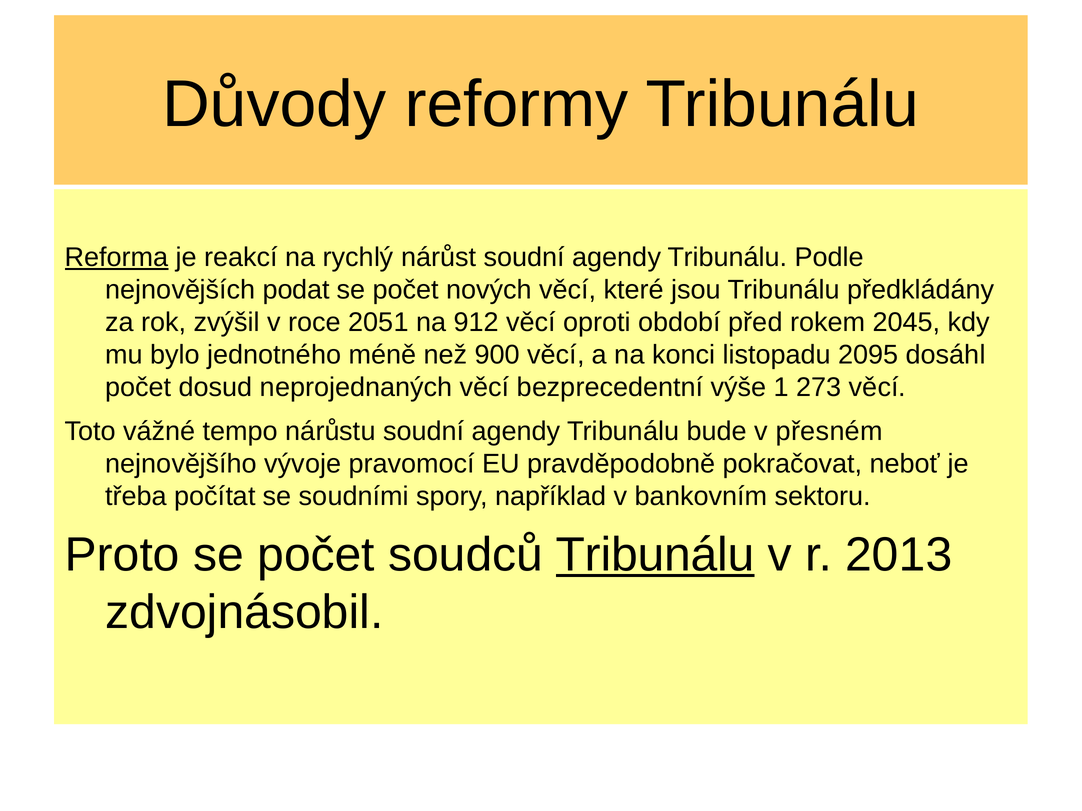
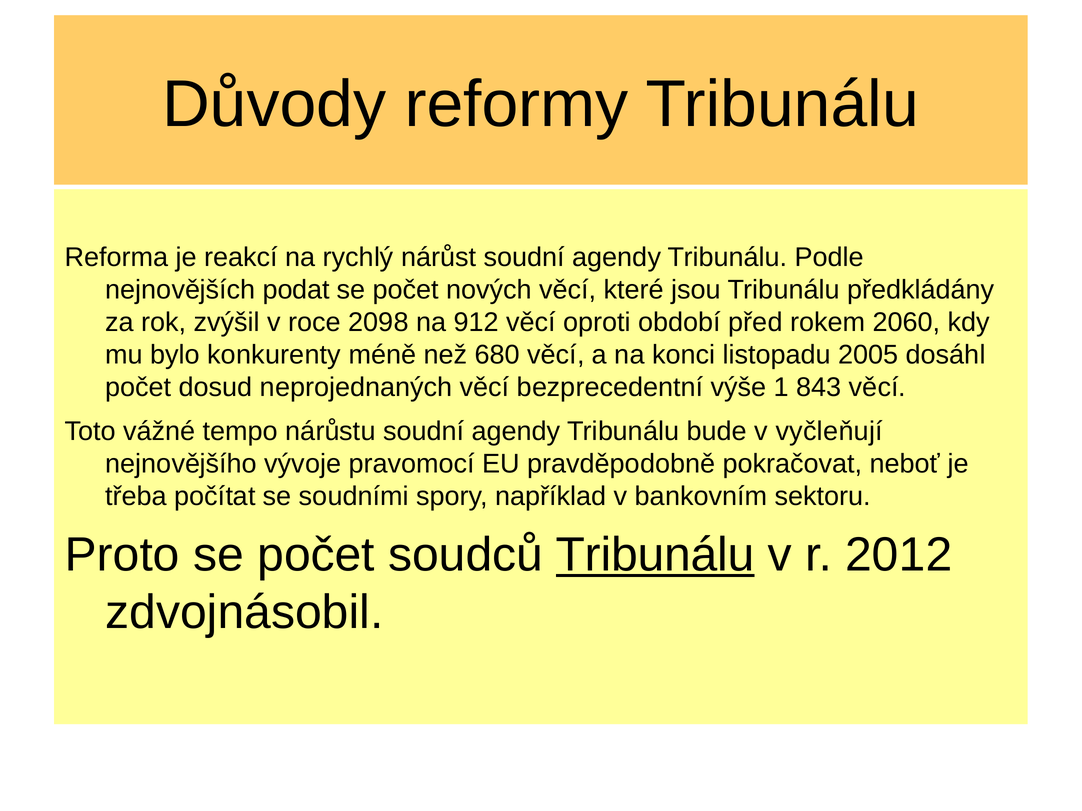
Reforma underline: present -> none (117, 257)
2051: 2051 -> 2098 (379, 322)
2045: 2045 -> 2060 (906, 322)
jednotného: jednotného -> konkurenty (274, 355)
900: 900 -> 680 (497, 355)
2095: 2095 -> 2005 (868, 355)
273: 273 -> 843 (819, 387)
přesném: přesném -> vyčleňují (829, 432)
2013: 2013 -> 2012 (899, 555)
